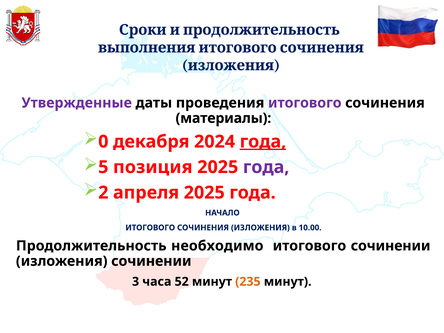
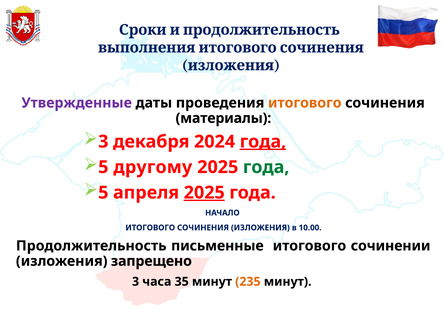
итогового colour: purple -> orange (305, 103)
0: 0 -> 3 (103, 142)
позиция: позиция -> другому (153, 167)
года colour: purple -> green (266, 167)
2: 2 -> 5 (103, 193)
2025 underline: none -> present (204, 193)
необходимо: необходимо -> письменные (217, 246)
изложения сочинении: сочинении -> запрещено (151, 261)
52: 52 -> 35 (182, 282)
